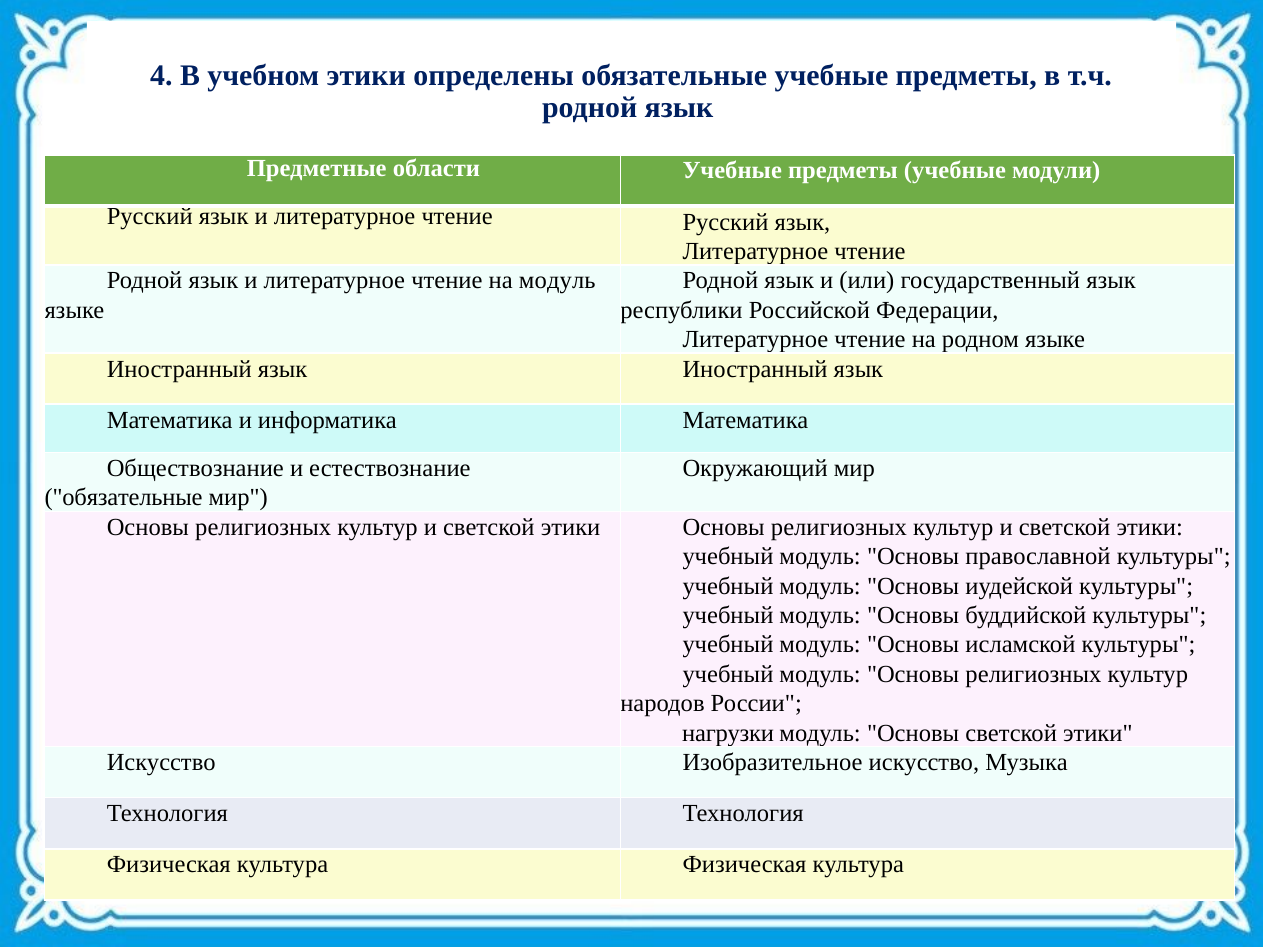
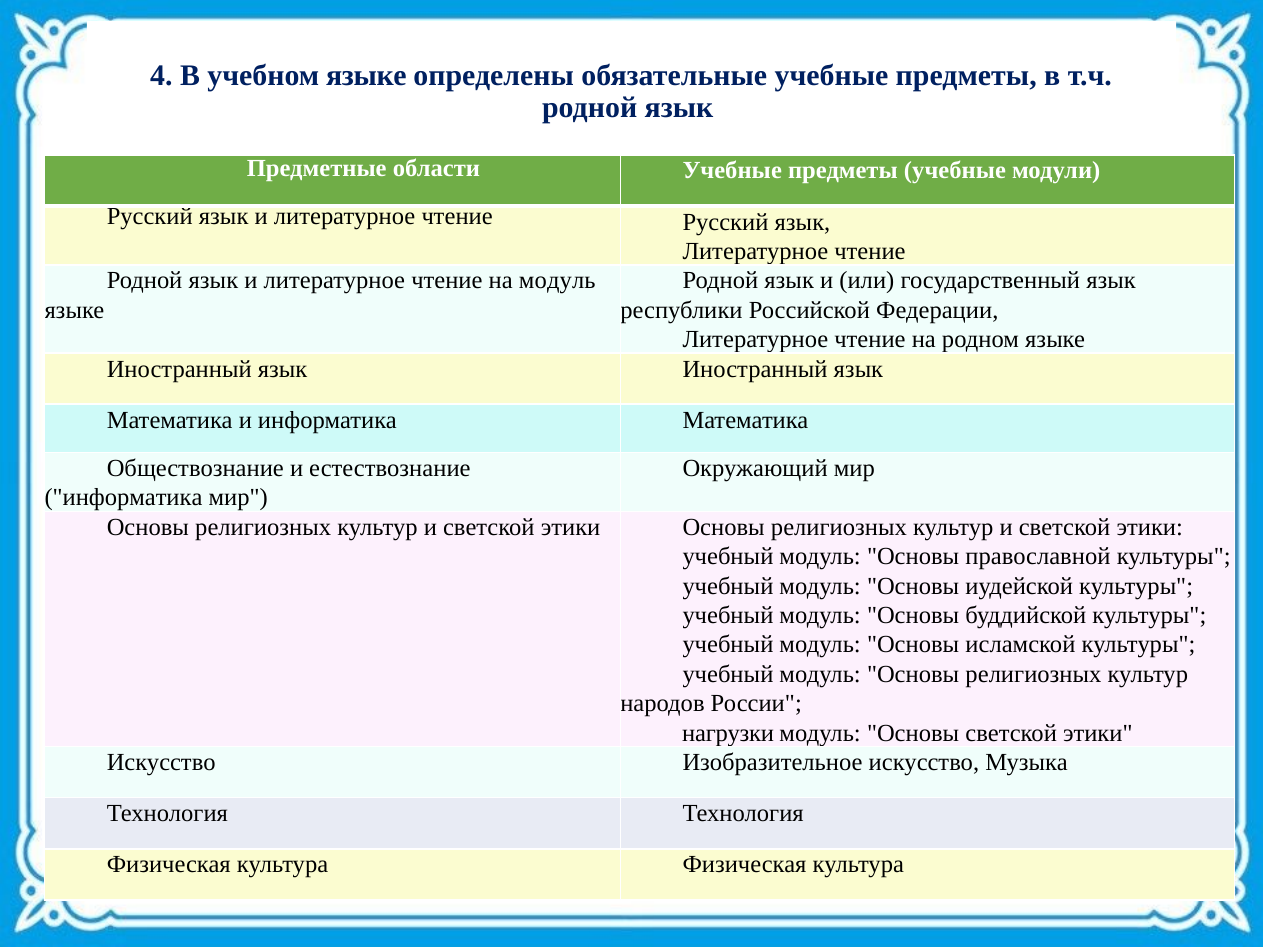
учебном этики: этики -> языке (366, 75)
обязательные: обязательные -> информатика (123, 498)
